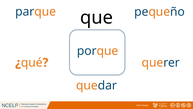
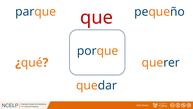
que colour: black -> red (96, 17)
